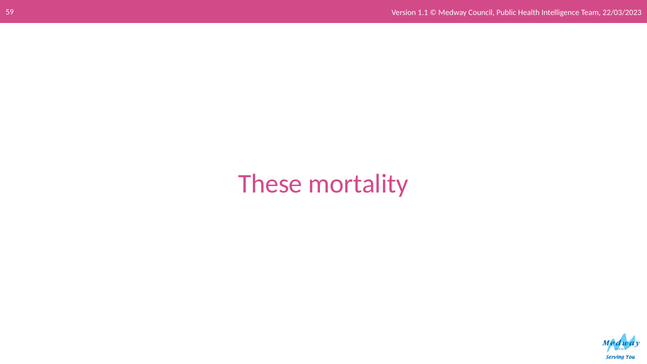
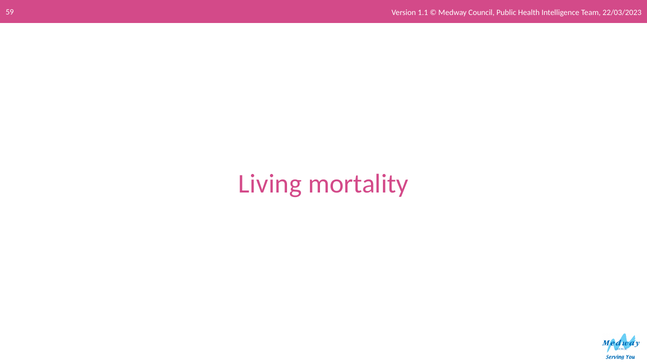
These: These -> Living (270, 184)
